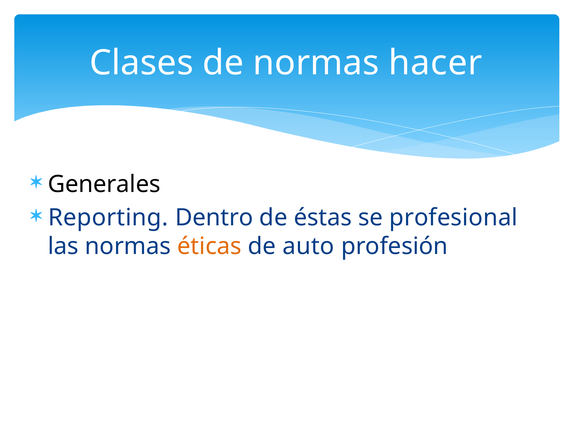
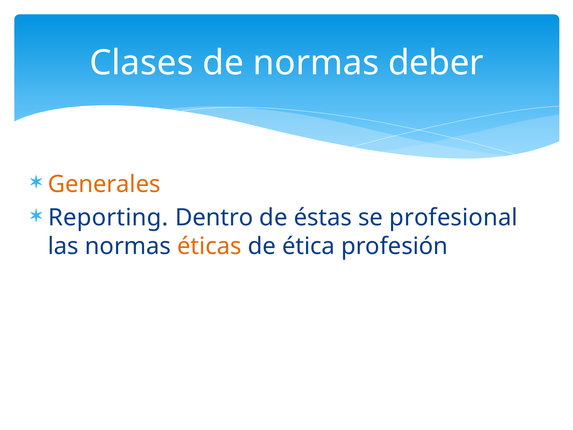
hacer: hacer -> deber (436, 63)
Generales colour: black -> orange (104, 184)
auto: auto -> ética (309, 246)
